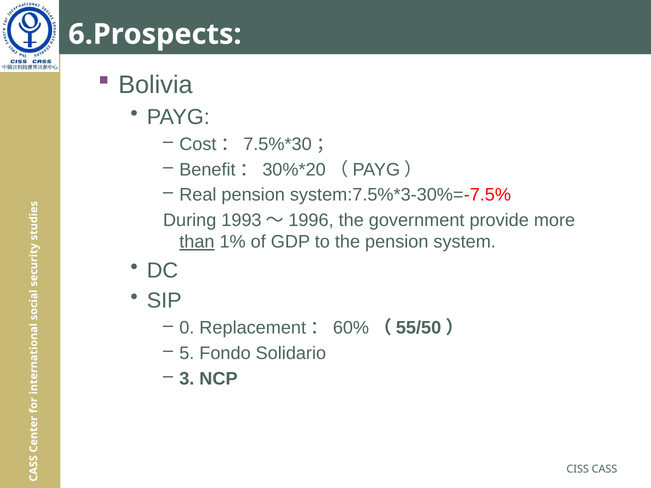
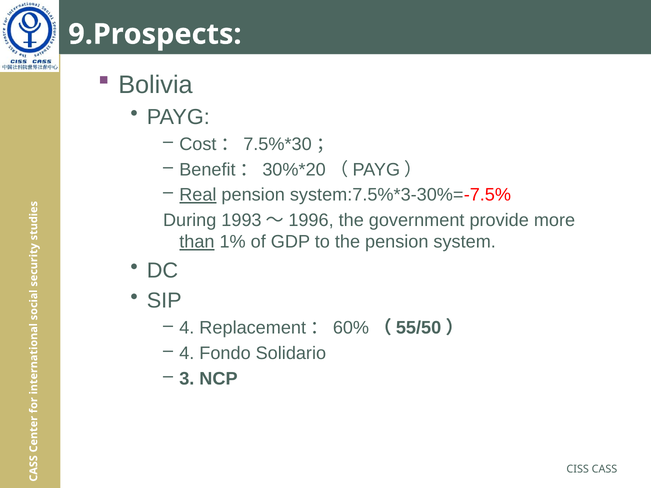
6.Prospects: 6.Prospects -> 9.Prospects (155, 34)
Real underline: none -> present (198, 195)
0: 0 -> 4 (187, 328)
5: 5 -> 4 (187, 353)
